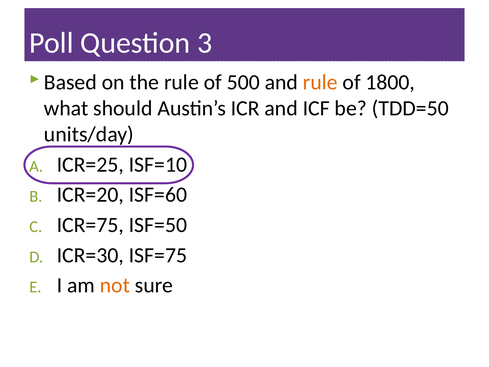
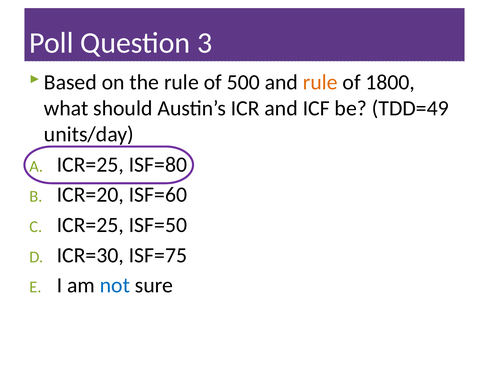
TDD=50: TDD=50 -> TDD=49 (410, 108)
ISF=10: ISF=10 -> ISF=80 (158, 165)
ICR=75: ICR=75 -> ICR=25 (90, 225)
not colour: orange -> blue (115, 285)
